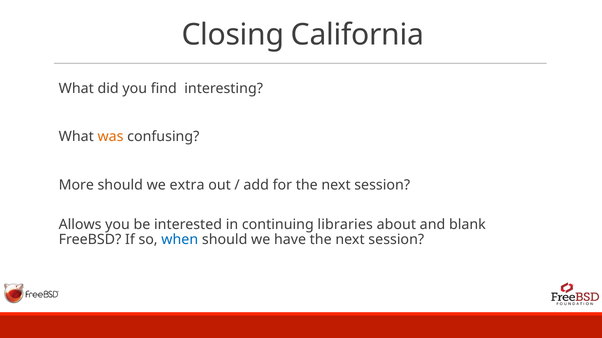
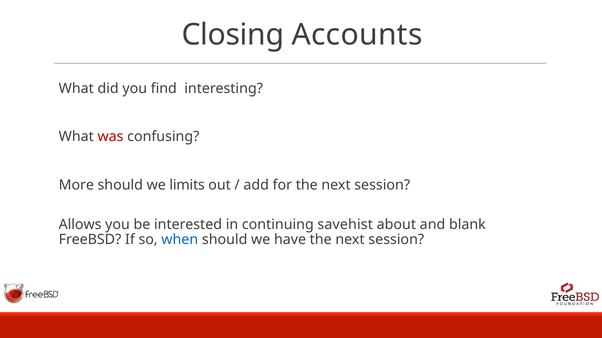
California: California -> Accounts (357, 35)
was colour: orange -> red (111, 137)
extra: extra -> limits (187, 185)
libraries: libraries -> savehist (345, 225)
